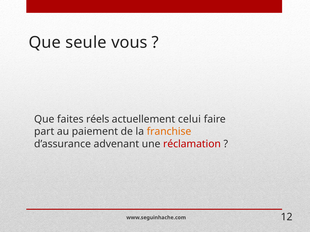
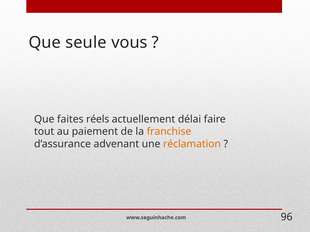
celui: celui -> délai (189, 119)
part: part -> tout (44, 132)
réclamation colour: red -> orange (192, 144)
12: 12 -> 96 (287, 218)
